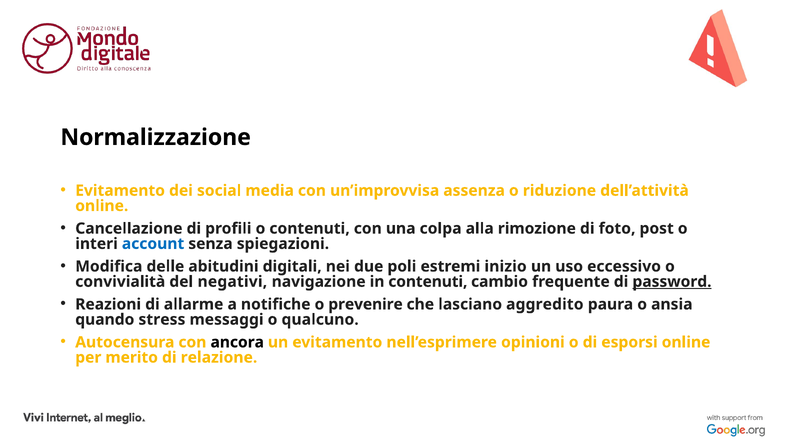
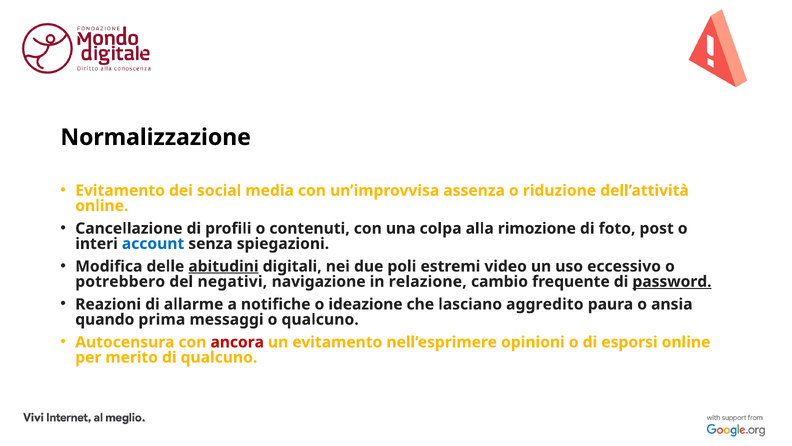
abitudini underline: none -> present (223, 266)
inizio: inizio -> video (506, 266)
convivialità: convivialità -> potrebbero (120, 281)
in contenuti: contenuti -> relazione (428, 281)
prevenire: prevenire -> ideazione (366, 304)
stress: stress -> prima (162, 319)
ancora colour: black -> red (237, 342)
di relazione: relazione -> qualcuno (219, 357)
